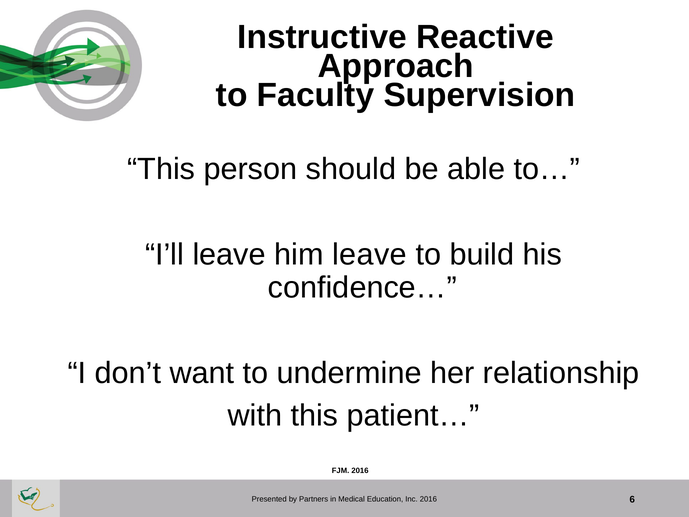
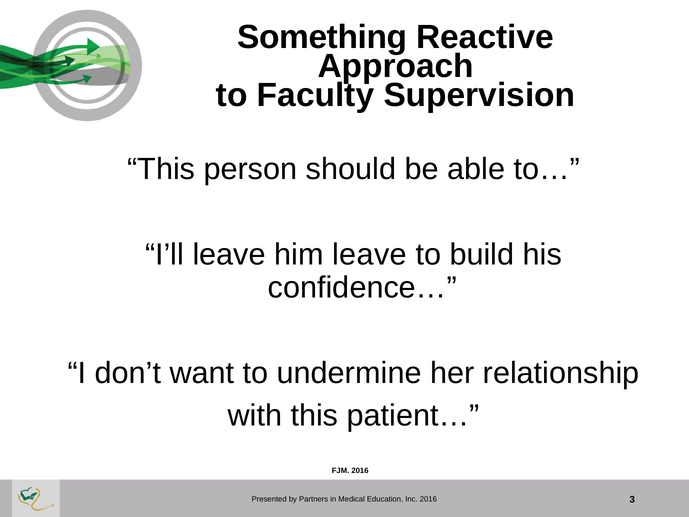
Instructive: Instructive -> Something (322, 37)
6: 6 -> 3 (632, 499)
